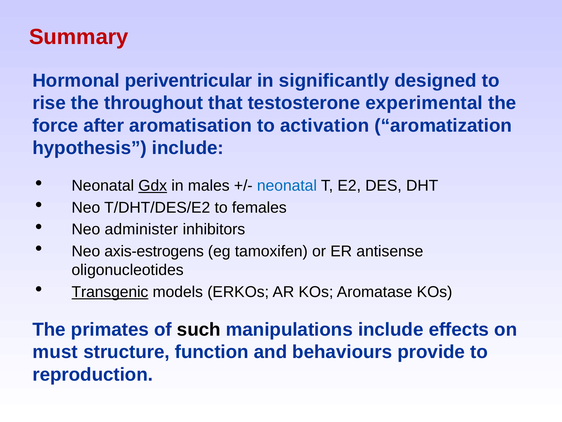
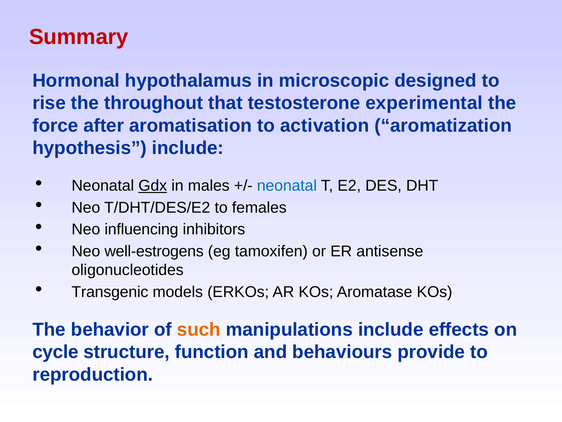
periventricular: periventricular -> hypothalamus (188, 81)
significantly: significantly -> microscopic (334, 81)
administer: administer -> influencing (141, 229)
axis-estrogens: axis-estrogens -> well-estrogens (154, 251)
Transgenic underline: present -> none (110, 292)
primates: primates -> behavior (110, 329)
such colour: black -> orange (199, 329)
must: must -> cycle (55, 352)
